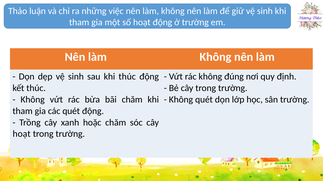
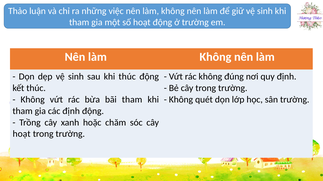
bãi chăm: chăm -> tham (132, 100)
các quét: quét -> định (71, 111)
